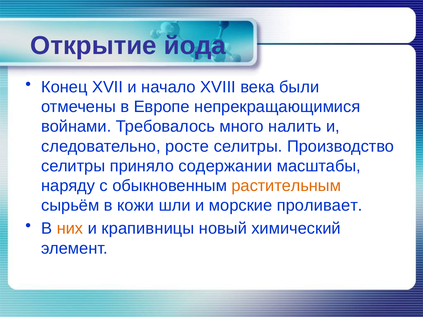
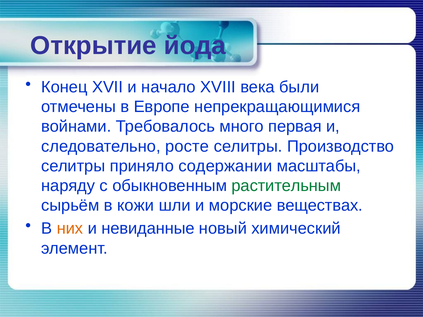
налить: налить -> первая (295, 127)
растительным colour: orange -> green (286, 186)
проливает: проливает -> веществах (320, 206)
крапивницы: крапивницы -> невиданные (148, 229)
